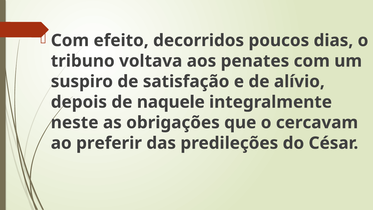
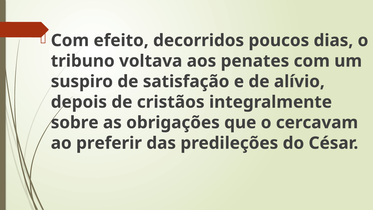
naquele: naquele -> cristãos (171, 102)
neste: neste -> sobre (75, 122)
